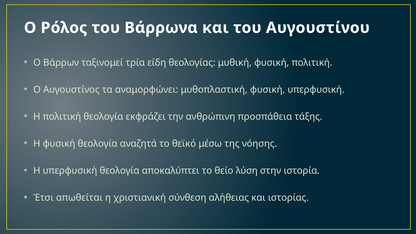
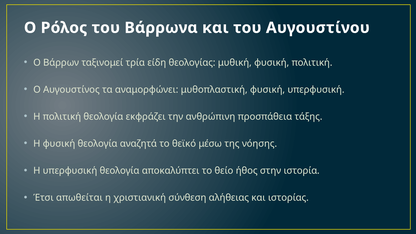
λύση: λύση -> ήθος (247, 171)
